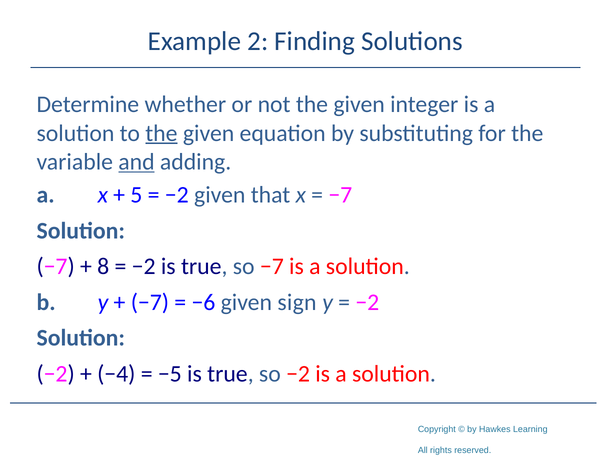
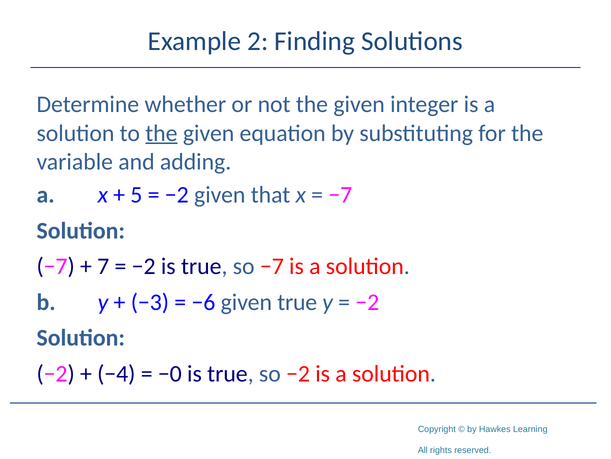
and underline: present -> none (137, 162)
8: 8 -> 7 (103, 266)
−7: −7 -> −3 (150, 302)
given sign: sign -> true (297, 302)
−5: −5 -> −0 (170, 373)
